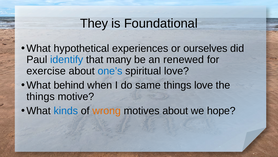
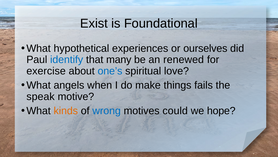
They: They -> Exist (94, 23)
behind: behind -> angels (69, 85)
same: same -> make (148, 85)
things love: love -> fails (204, 85)
things: things -> speak (41, 96)
kinds colour: blue -> orange (66, 110)
wrong colour: orange -> blue (107, 110)
motives about: about -> could (175, 110)
